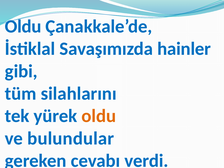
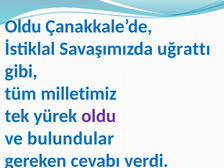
hainler: hainler -> uğrattı (184, 49)
silahlarını: silahlarını -> milletimiz (79, 94)
oldu colour: orange -> purple (99, 116)
